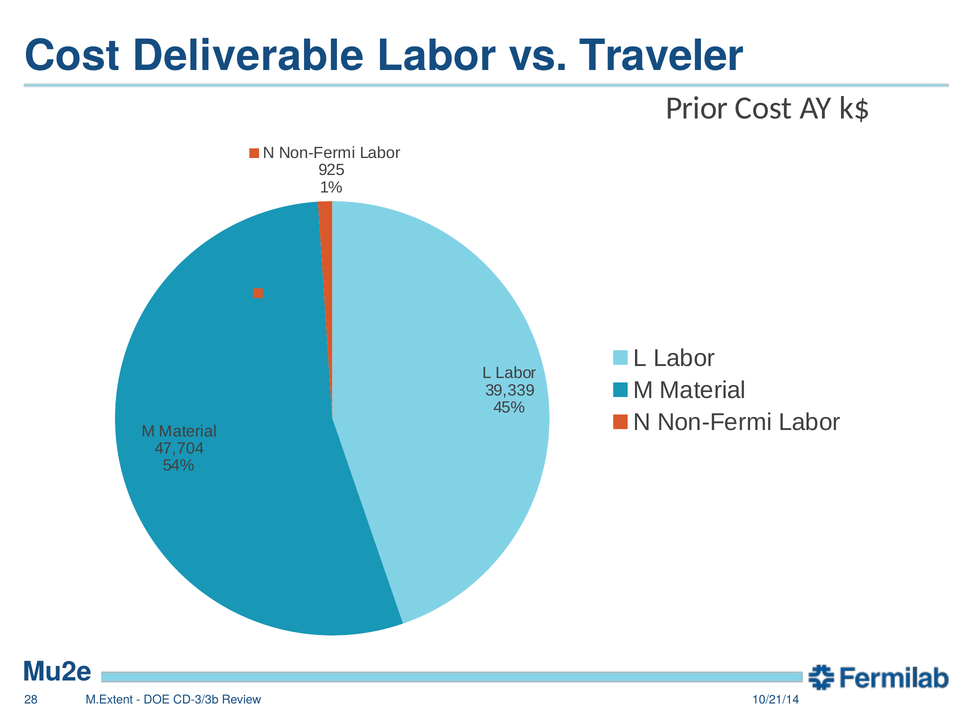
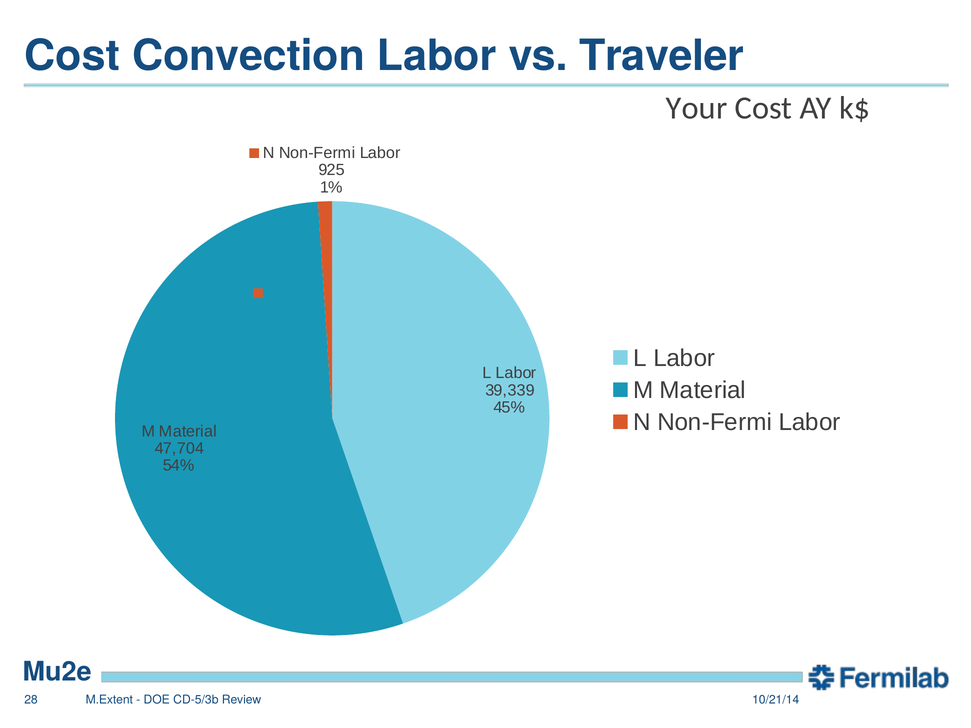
Deliverable: Deliverable -> Convection (249, 56)
Prior: Prior -> Your (697, 108)
CD-3/3b: CD-3/3b -> CD-5/3b (196, 700)
